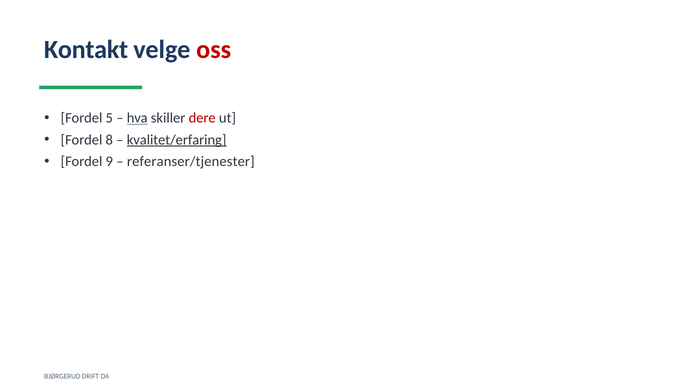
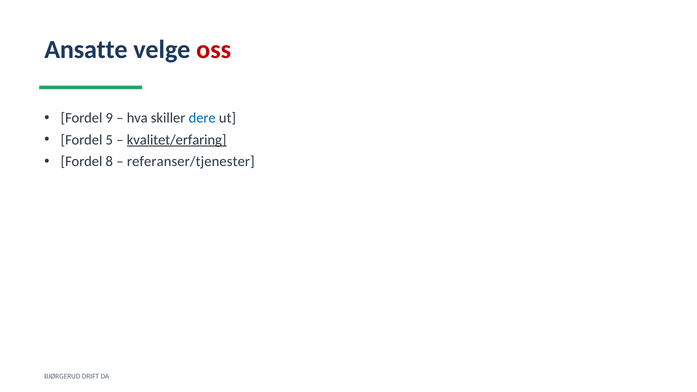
Kontakt: Kontakt -> Ansatte (86, 50)
5: 5 -> 9 (109, 118)
hva underline: present -> none (137, 118)
dere colour: red -> blue (202, 118)
8: 8 -> 5 (109, 140)
9: 9 -> 8 (109, 162)
